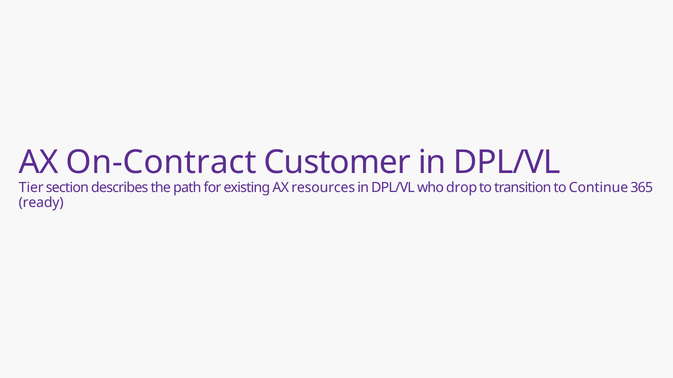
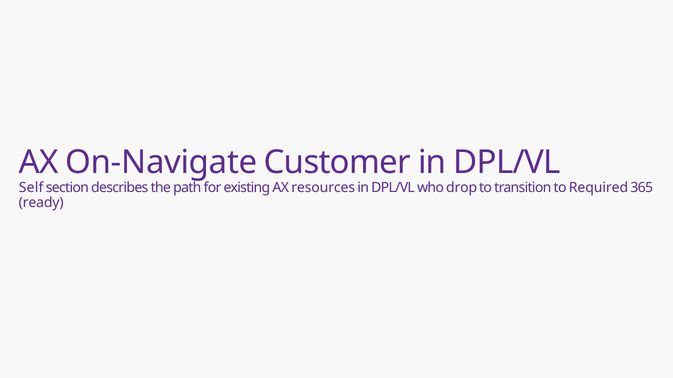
On-Contract: On-Contract -> On-Navigate (161, 162)
Tier: Tier -> Self (31, 188)
Continue: Continue -> Required (598, 188)
